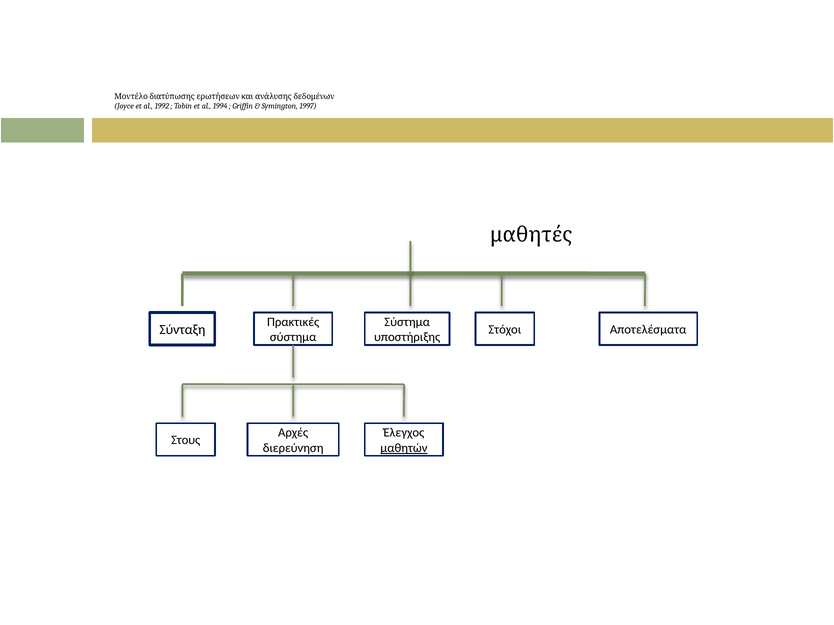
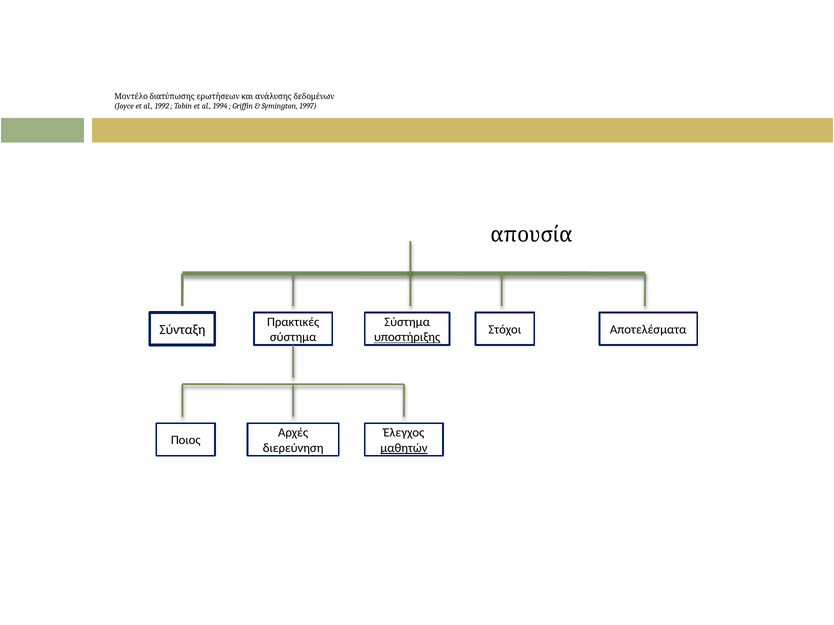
μαθητές: μαθητές -> απουσία (531, 235)
υποστήριξης underline: none -> present (407, 338)
Στους: Στους -> Ποιος (186, 441)
